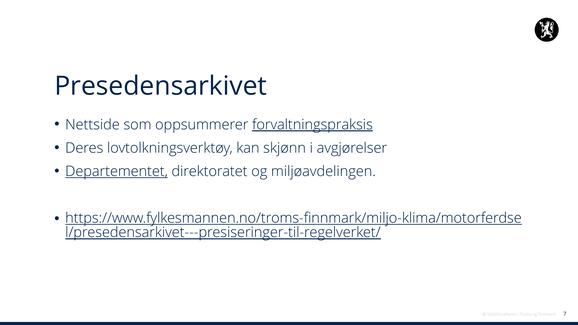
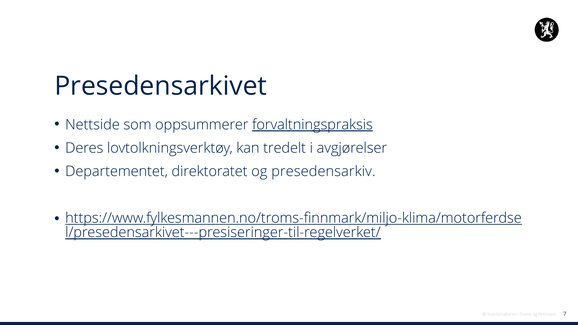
skjønn: skjønn -> tredelt (285, 148)
Departementet underline: present -> none (117, 171)
miljøavdelingen: miljøavdelingen -> presedensarkiv (323, 171)
